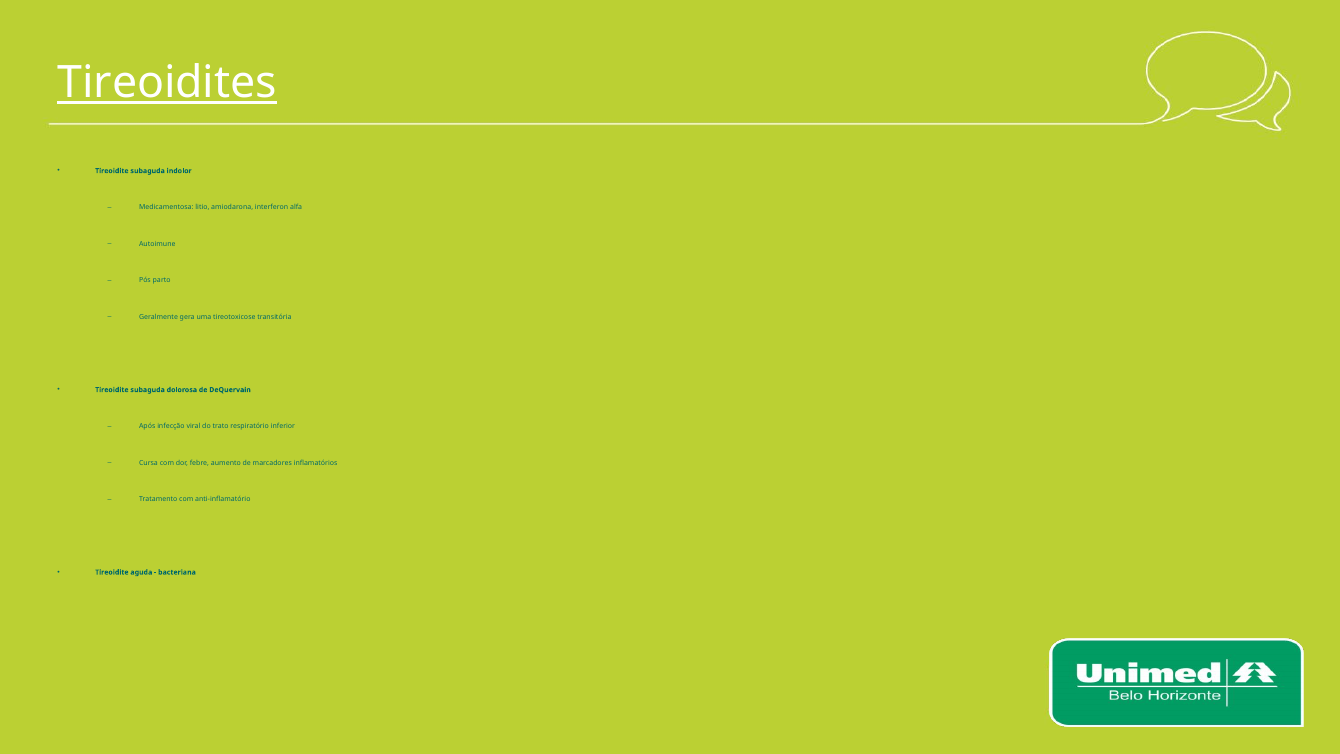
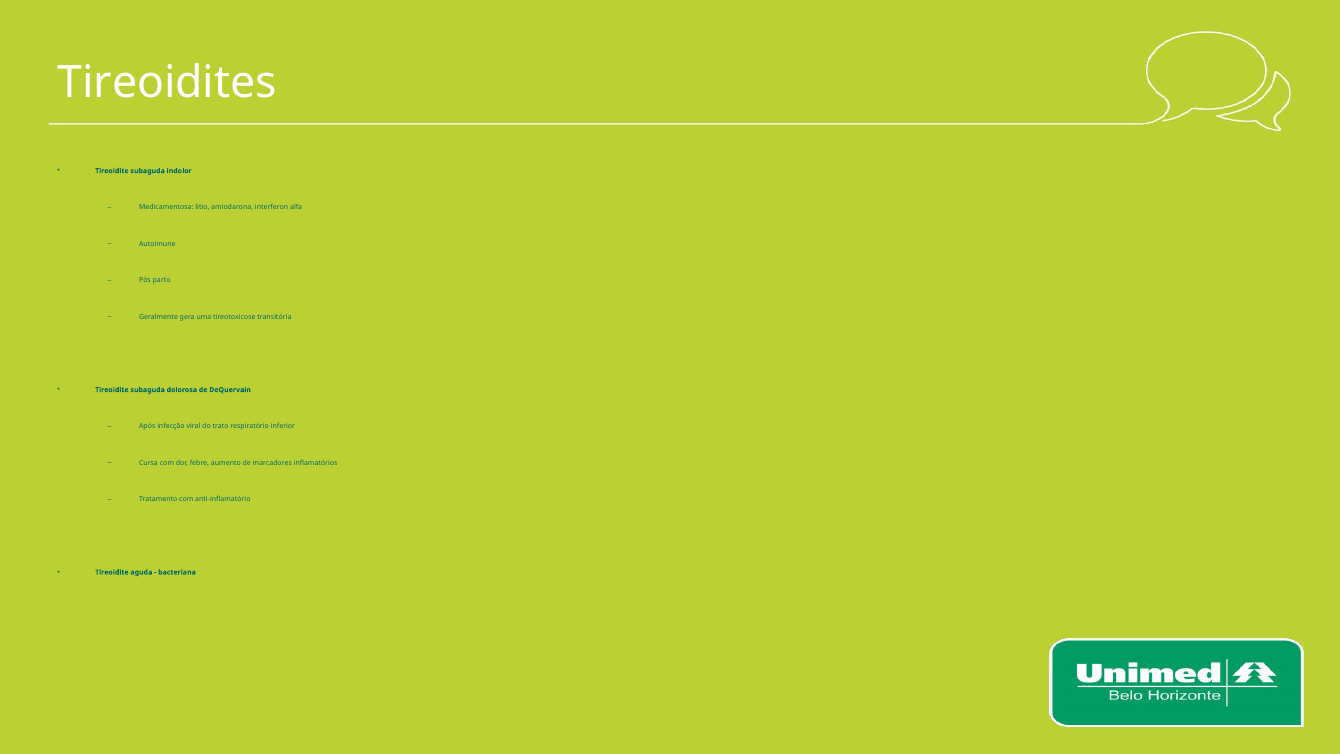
Tireoidites underline: present -> none (167, 83)
